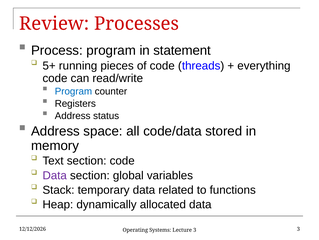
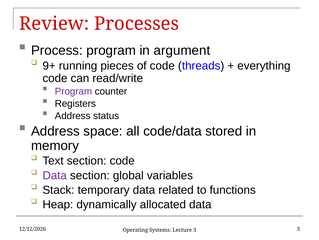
statement: statement -> argument (182, 50)
5+: 5+ -> 9+ (49, 66)
Program colour: blue -> purple (73, 91)
